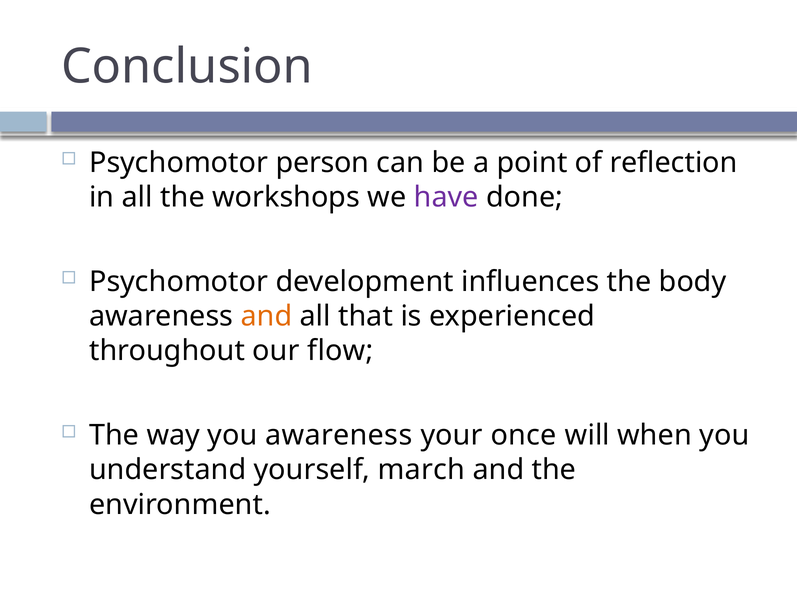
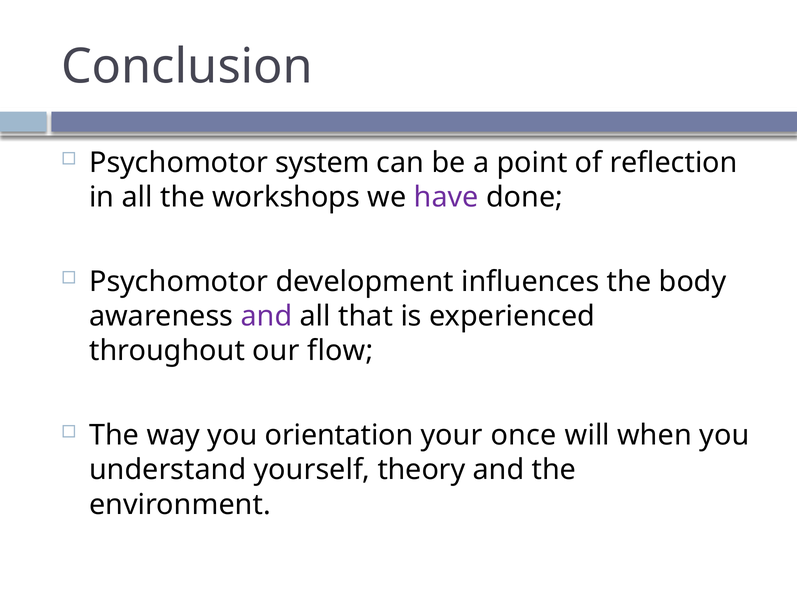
person: person -> system (322, 163)
and colour: orange -> purple (266, 316)
you awareness: awareness -> orientation (339, 435)
march: march -> theory (421, 470)
